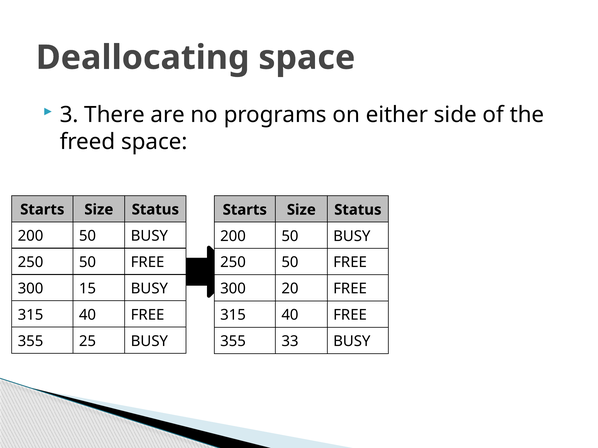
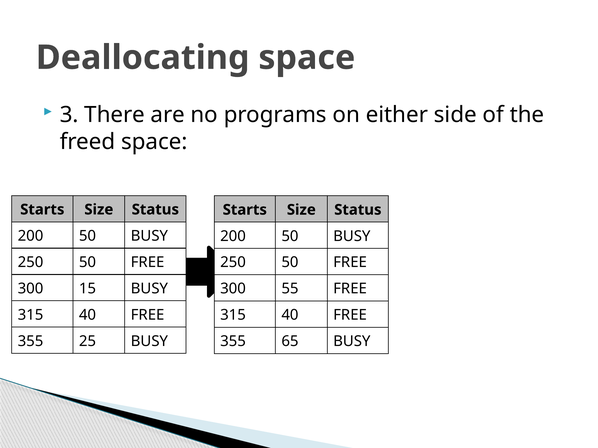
20: 20 -> 55 (290, 289)
33: 33 -> 65 (290, 342)
